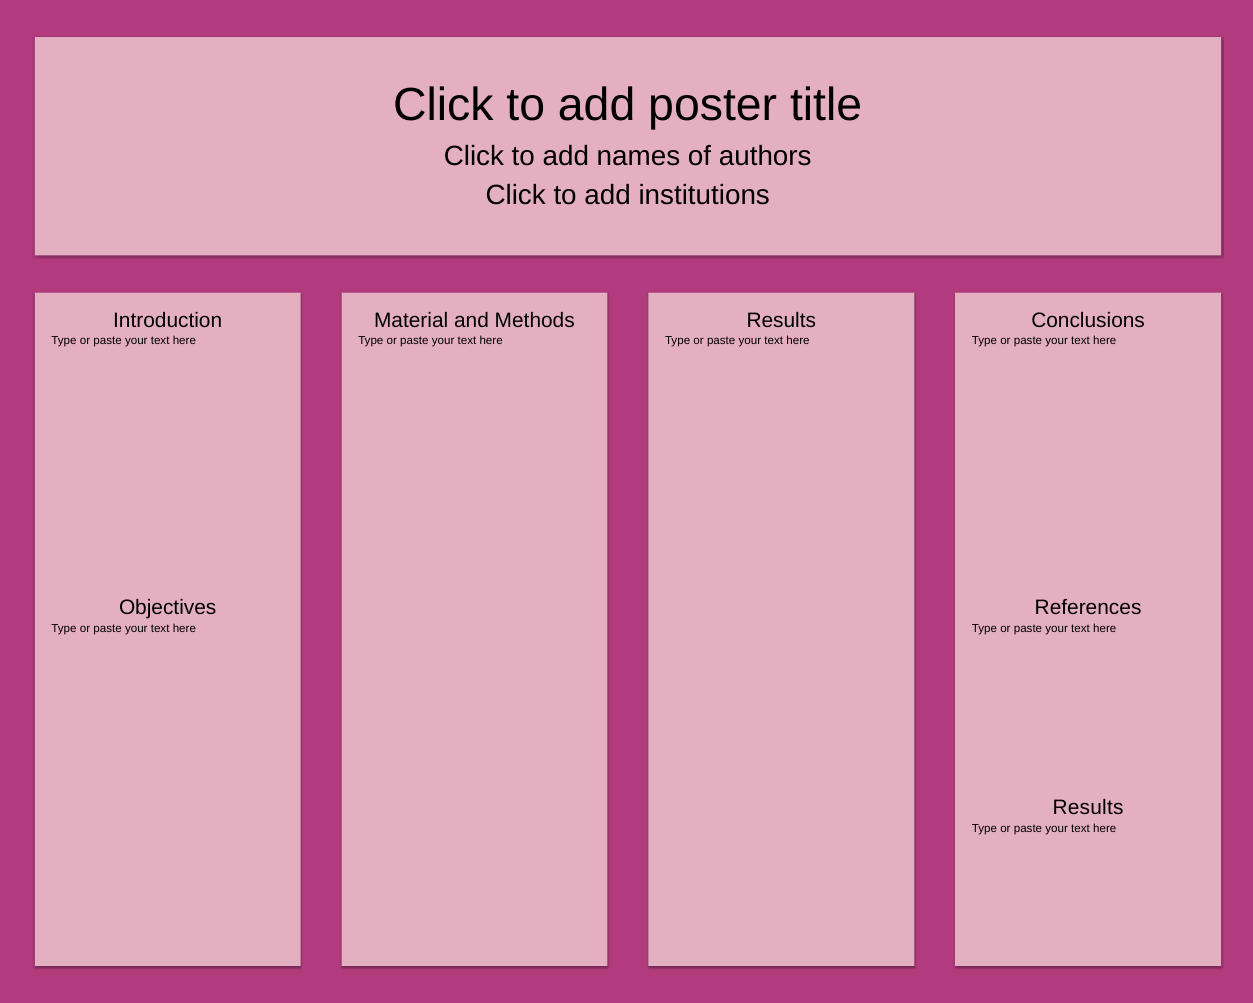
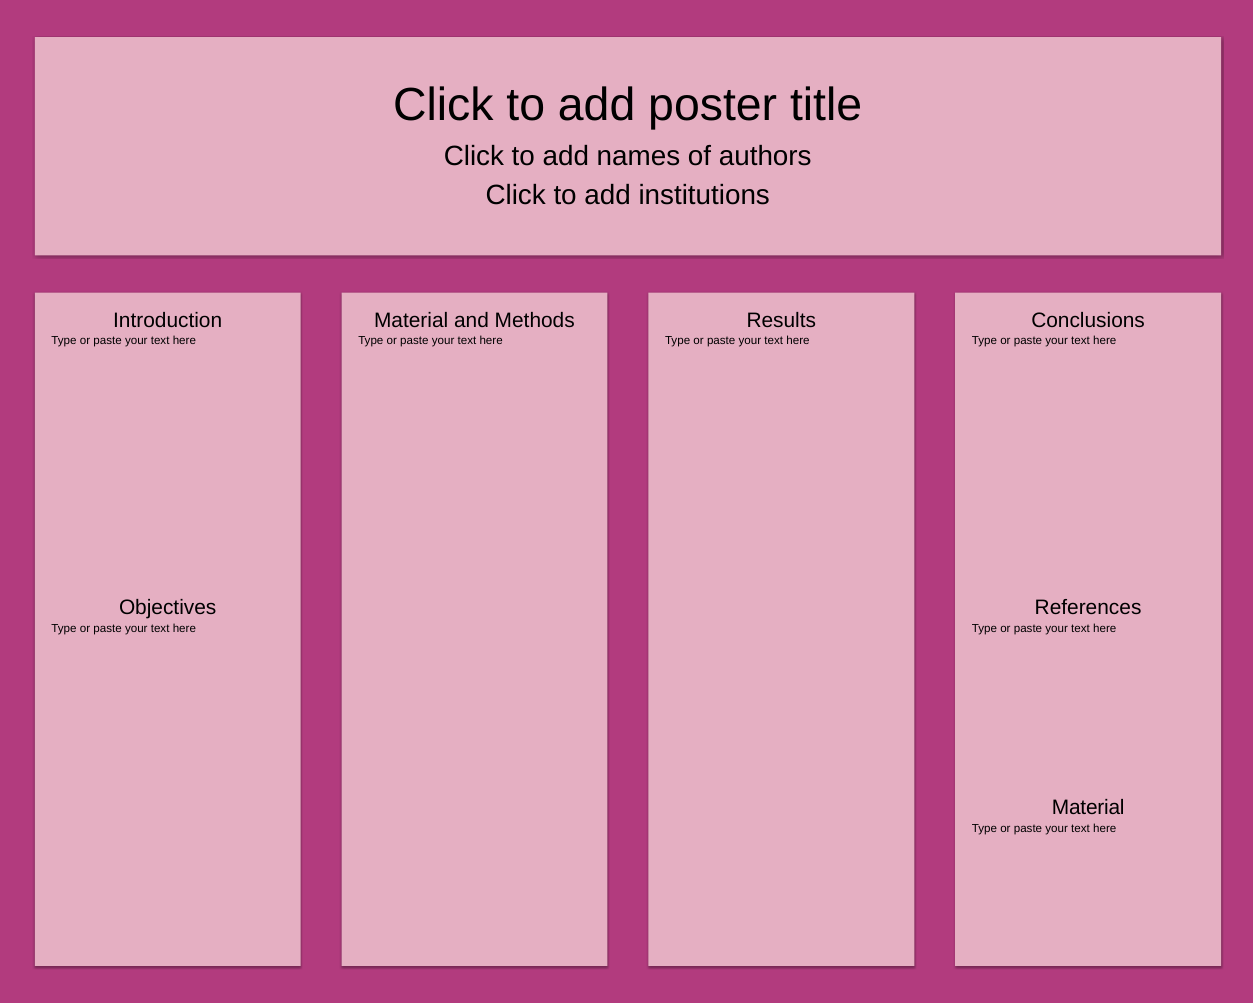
Results: Results -> Material (1088, 807)
